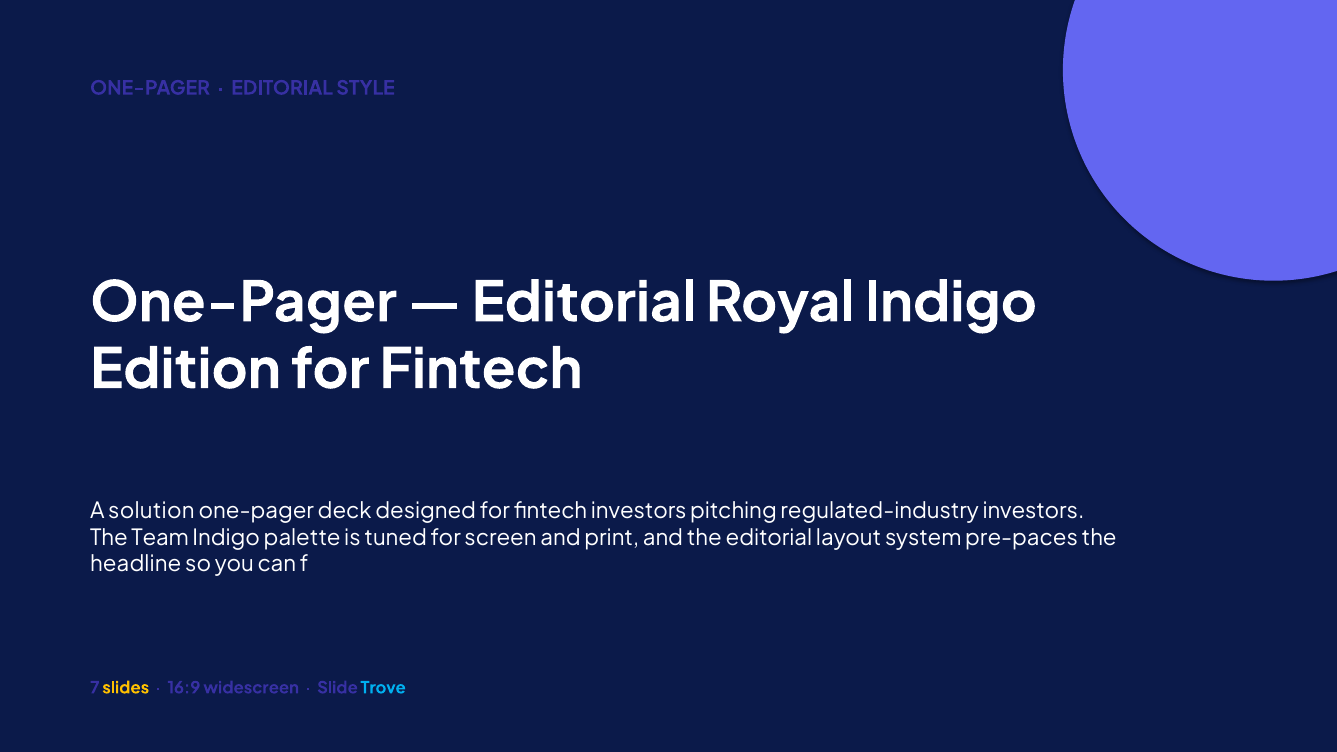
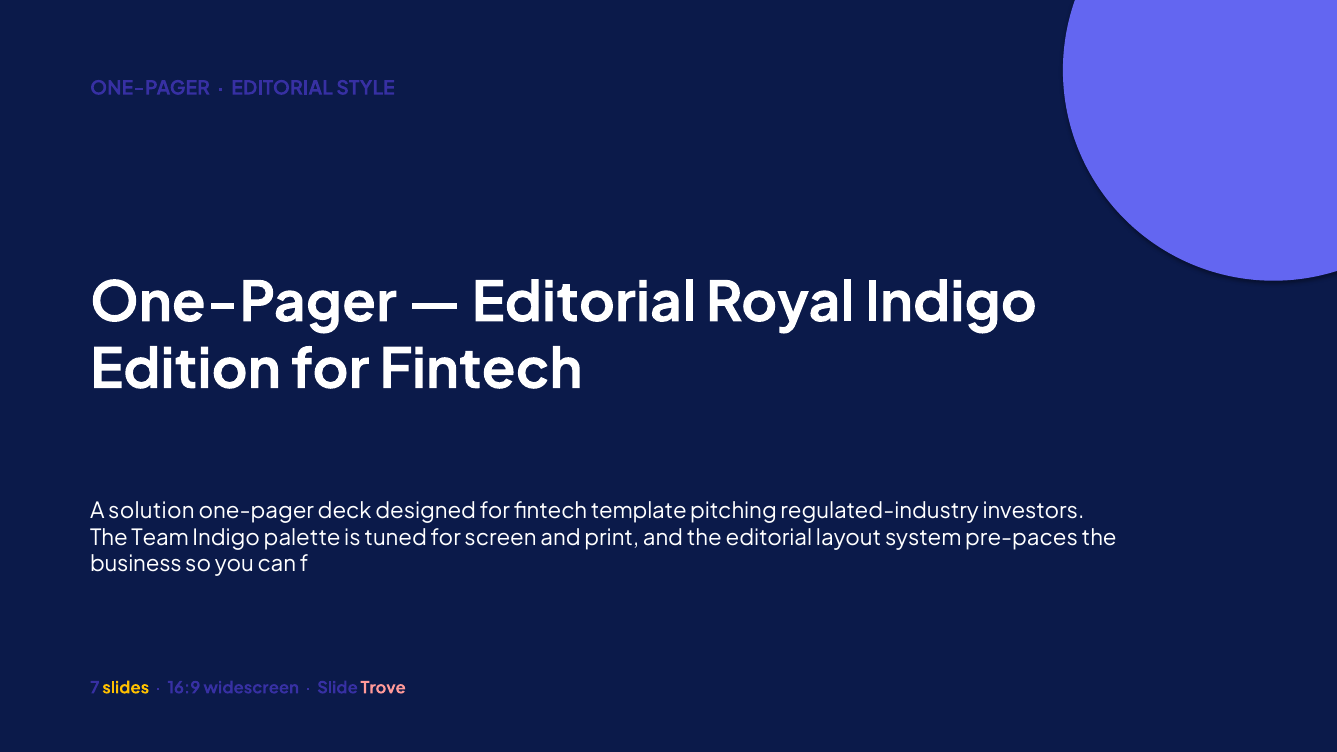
fintech investors: investors -> template (639, 511)
headline: headline -> business (136, 565)
Trove colour: light blue -> pink (383, 688)
